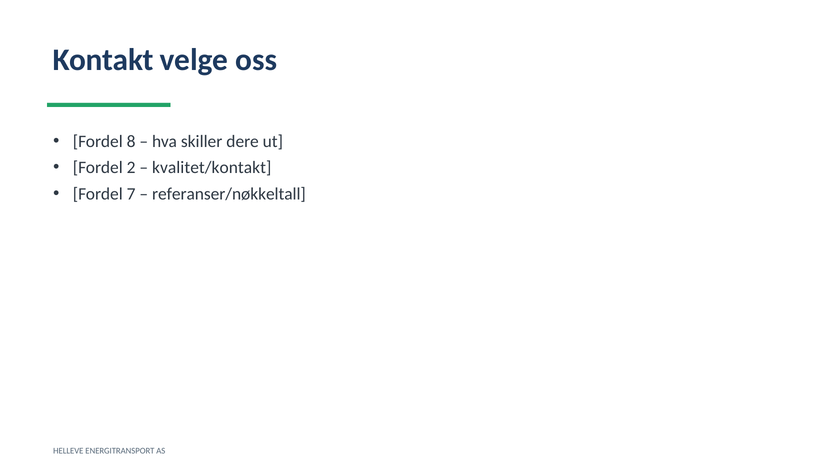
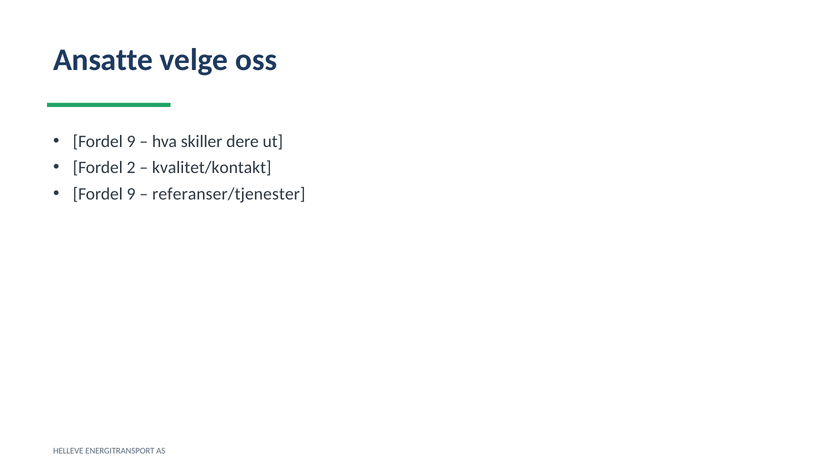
Kontakt: Kontakt -> Ansatte (103, 60)
8: 8 -> 9 (131, 142)
7: 7 -> 9 (131, 194)
referanser/nøkkeltall: referanser/nøkkeltall -> referanser/tjenester (229, 194)
